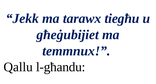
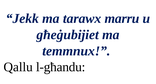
tiegħu: tiegħu -> marru (122, 18)
